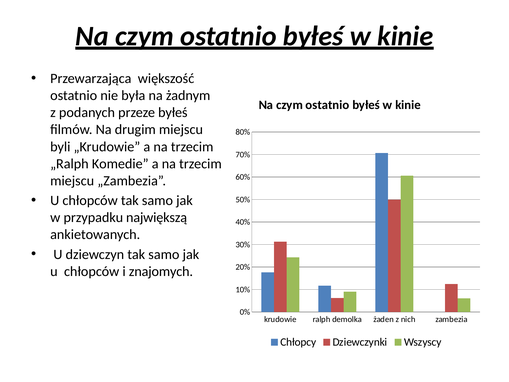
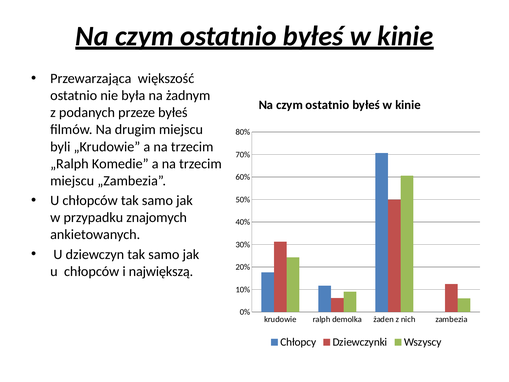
największą: największą -> znajomych (157, 217)
znajomych: znajomych -> największą (161, 271)
